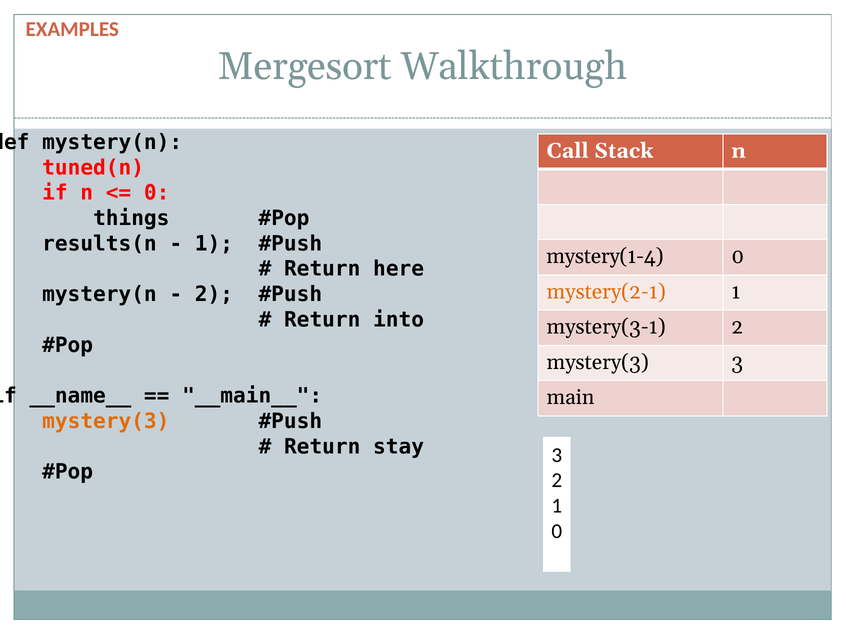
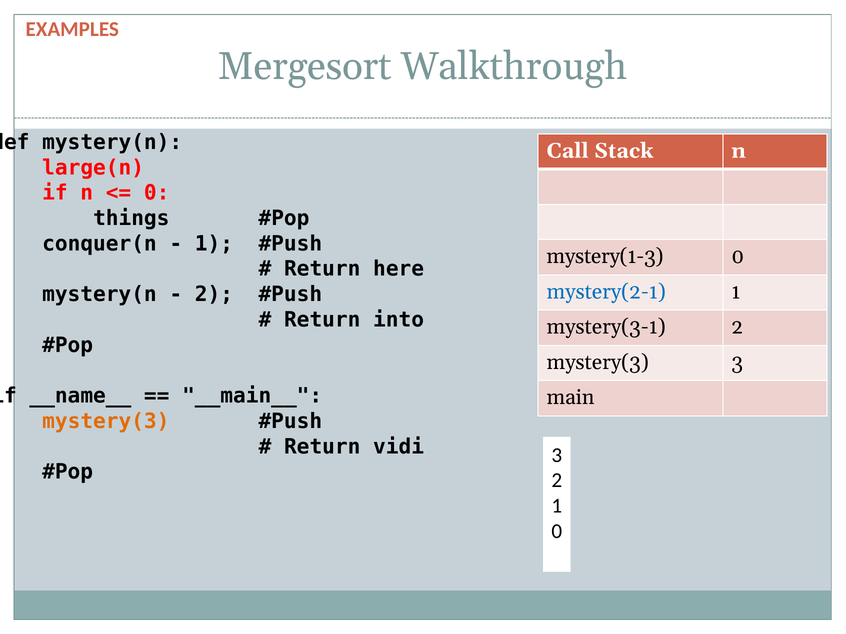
tuned(n: tuned(n -> large(n (93, 168)
results(n: results(n -> conquer(n (99, 244)
mystery(1-4: mystery(1-4 -> mystery(1-3 (605, 257)
mystery(2-1 colour: orange -> blue (606, 292)
stay: stay -> vidi (399, 447)
